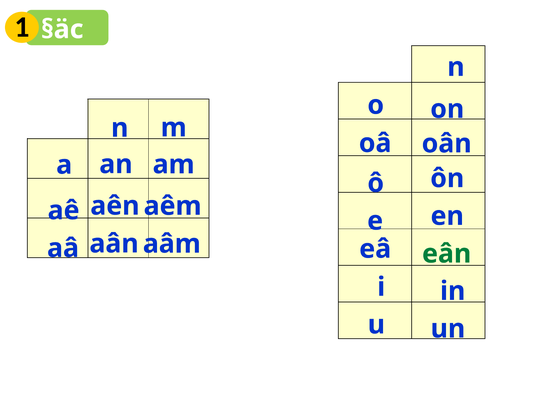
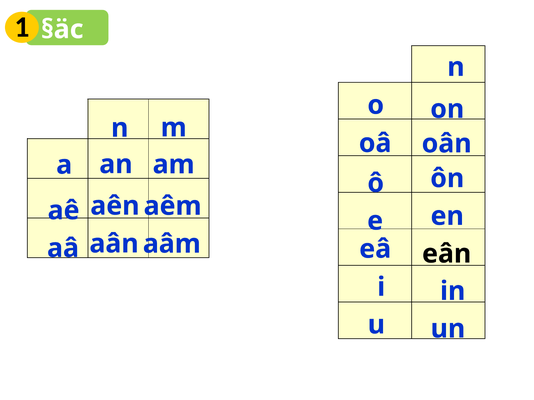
eân colour: green -> black (447, 254)
